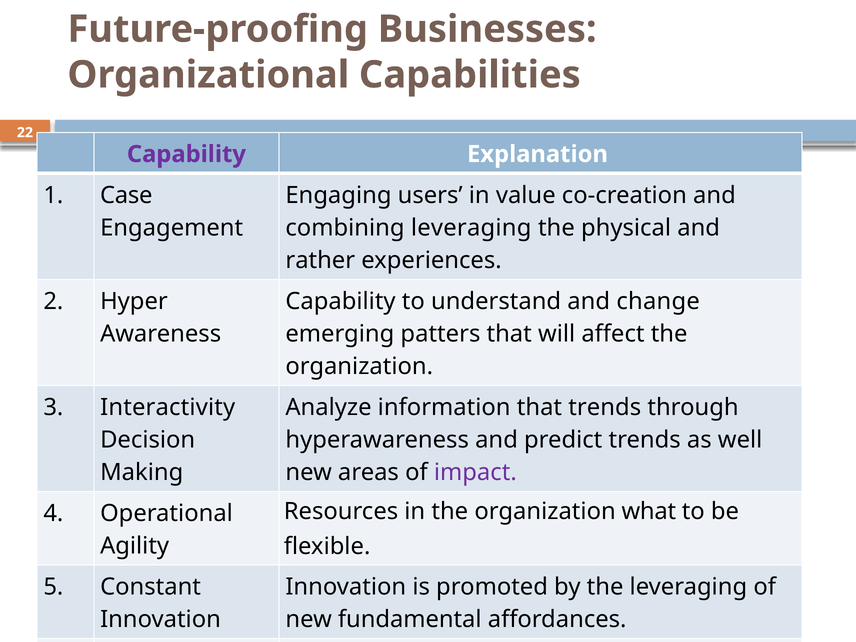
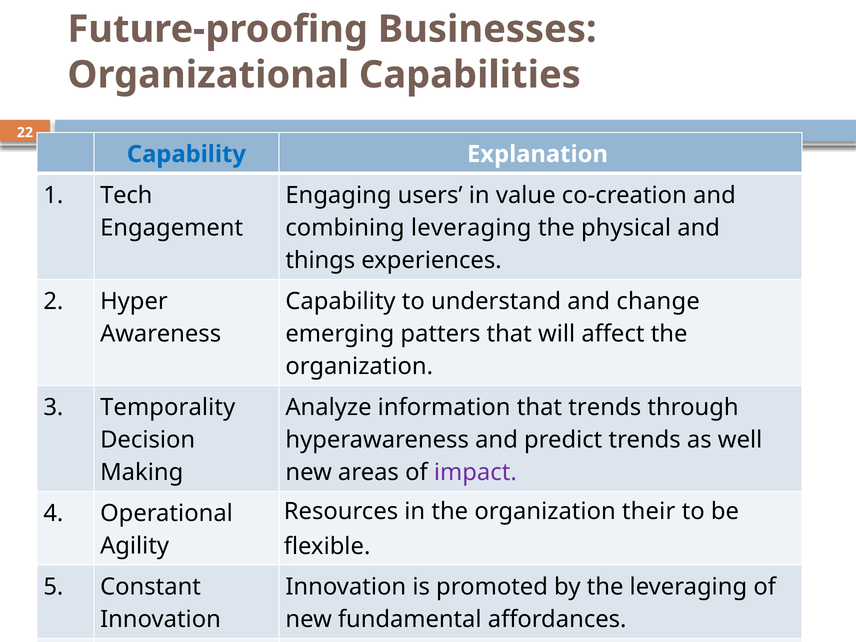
Capability colour: purple -> blue (186, 154)
Case: Case -> Tech (126, 195)
rather: rather -> things (320, 260)
Interactivity: Interactivity -> Temporality (168, 407)
what: what -> their (649, 512)
